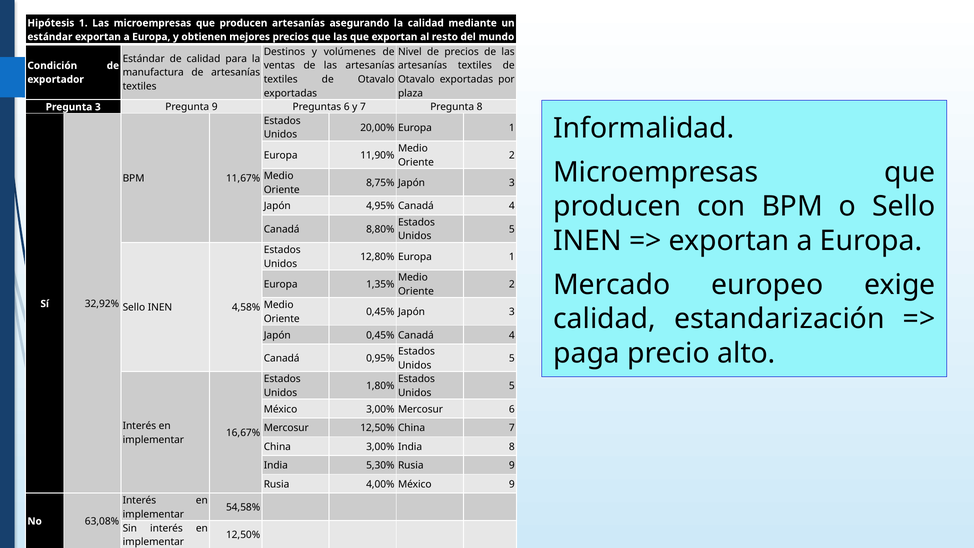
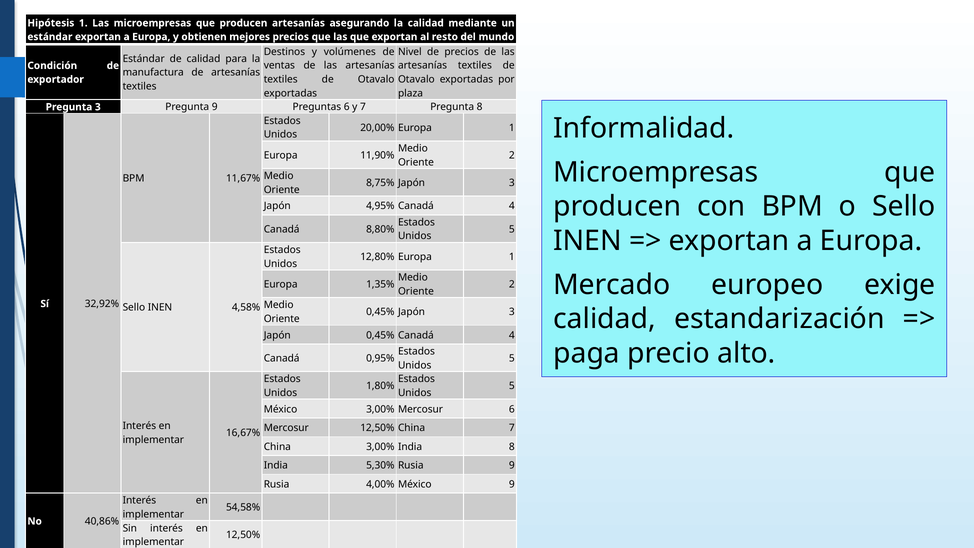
63,08%: 63,08% -> 40,86% (102, 521)
